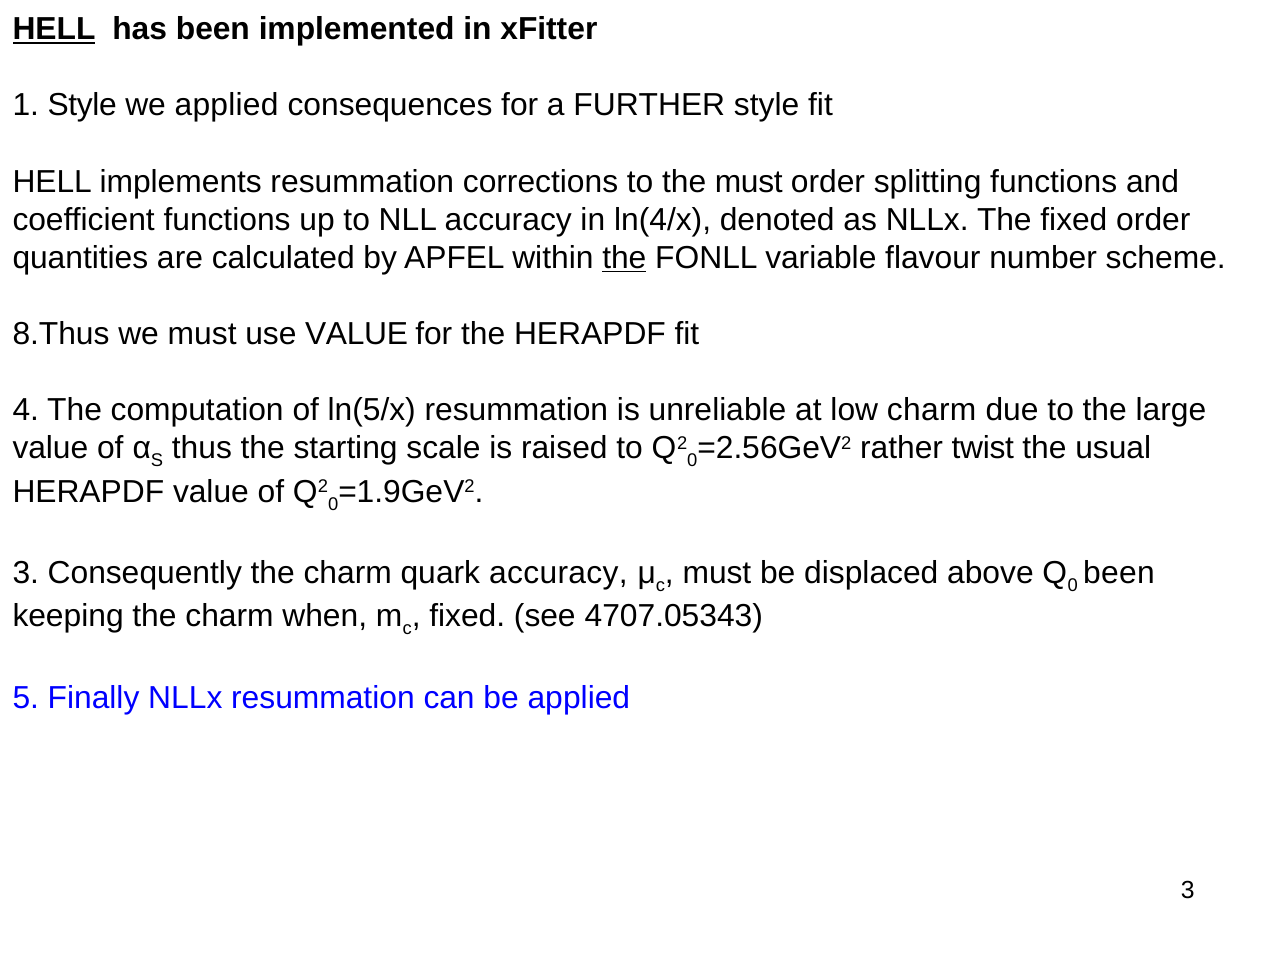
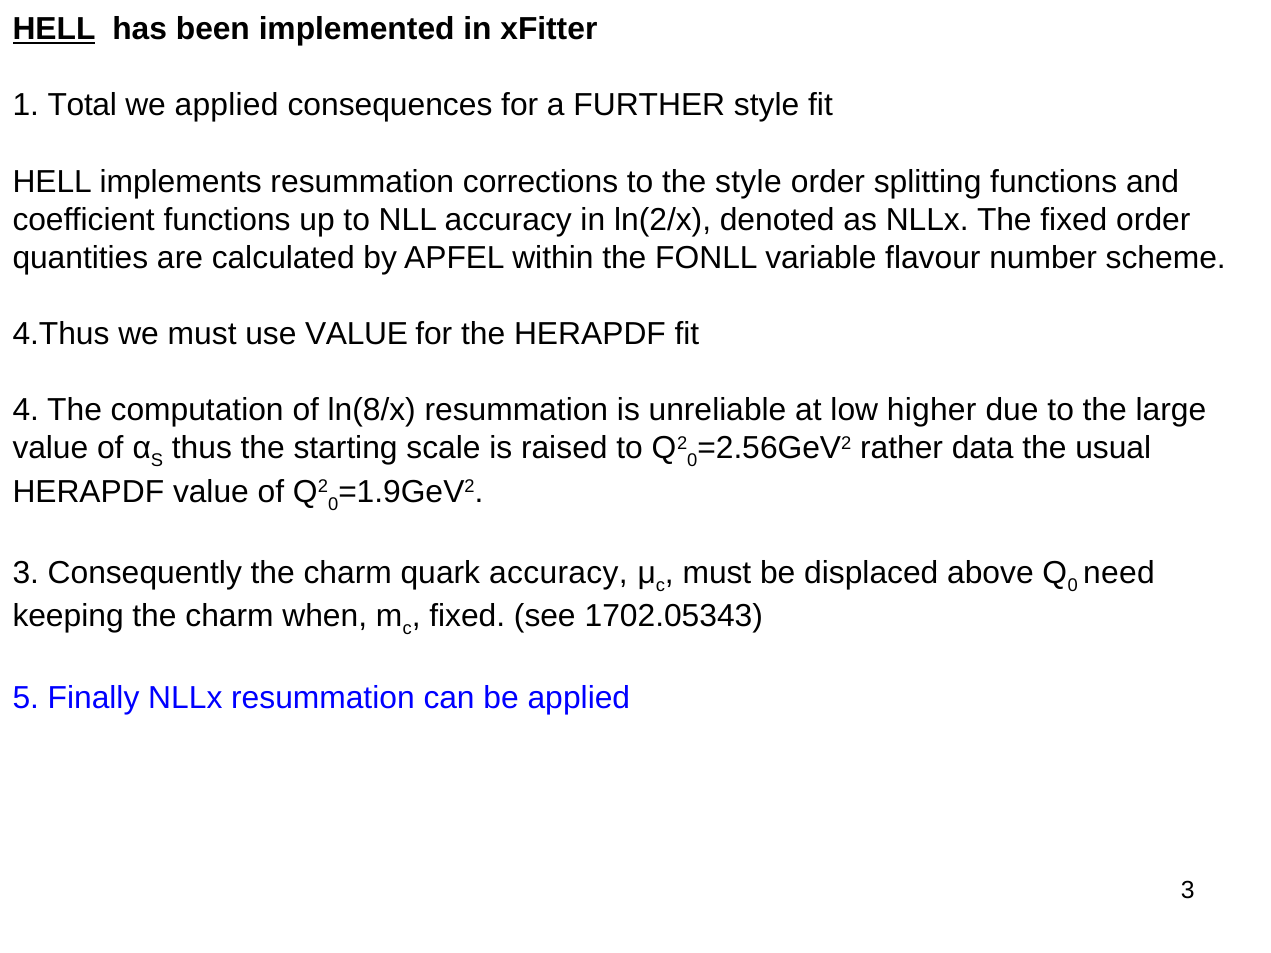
1 Style: Style -> Total (82, 105)
the must: must -> style (748, 182)
ln(4/x: ln(4/x -> ln(2/x (663, 220)
the underline: present -> none (624, 258)
8.Thus: 8.Thus -> 4.Thus (61, 334)
ln(5/x: ln(5/x -> ln(8/x (372, 410)
low charm: charm -> higher (932, 410)
twist: twist -> data (983, 449)
been: been -> need (1119, 573)
4707.05343: 4707.05343 -> 1702.05343 (674, 617)
